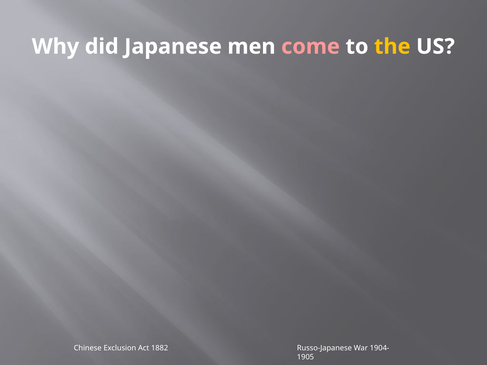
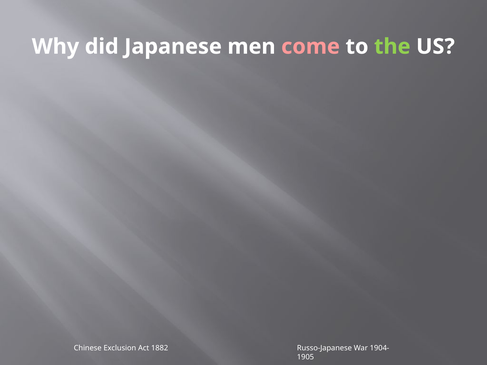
the colour: yellow -> light green (392, 47)
